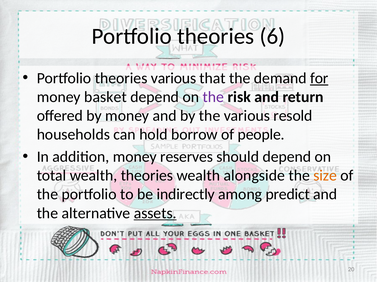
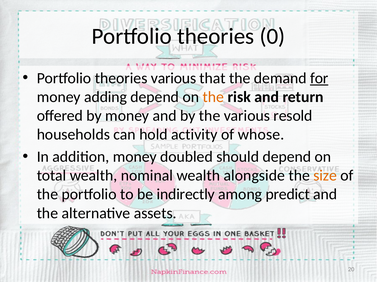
6: 6 -> 0 (272, 36)
basket: basket -> adding (106, 97)
the colour: purple -> orange (213, 97)
borrow: borrow -> activity (194, 135)
people: people -> whose (261, 135)
reserves: reserves -> doubled (186, 157)
wealth theories: theories -> nominal (147, 176)
assets underline: present -> none (155, 214)
